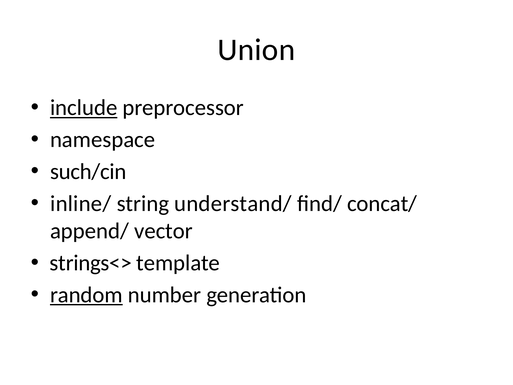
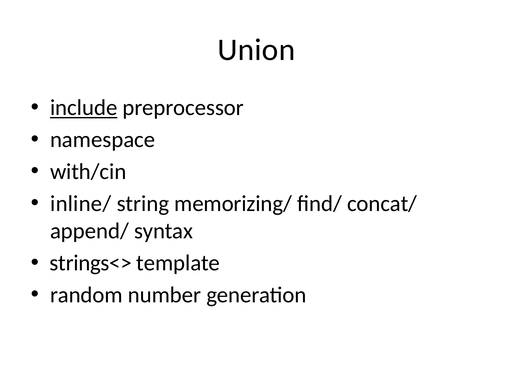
such/cin: such/cin -> with/cin (88, 172)
understand/: understand/ -> memorizing/ (233, 203)
vector: vector -> syntax (164, 231)
random underline: present -> none (86, 295)
